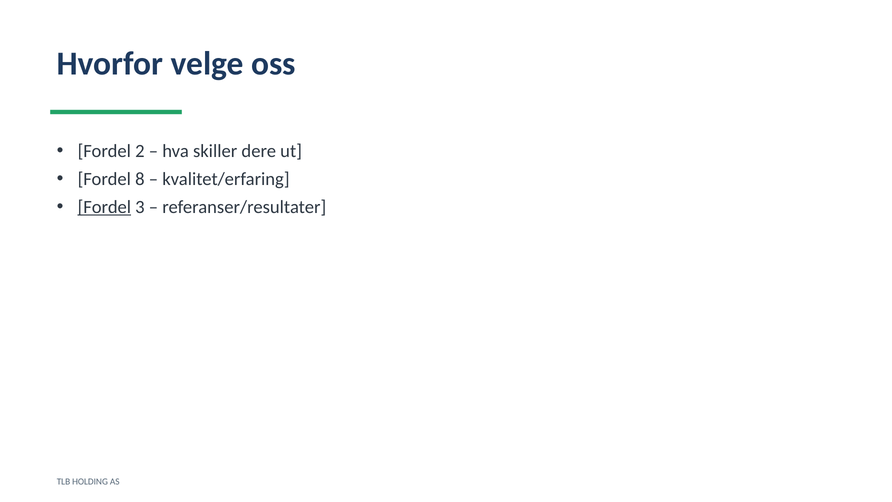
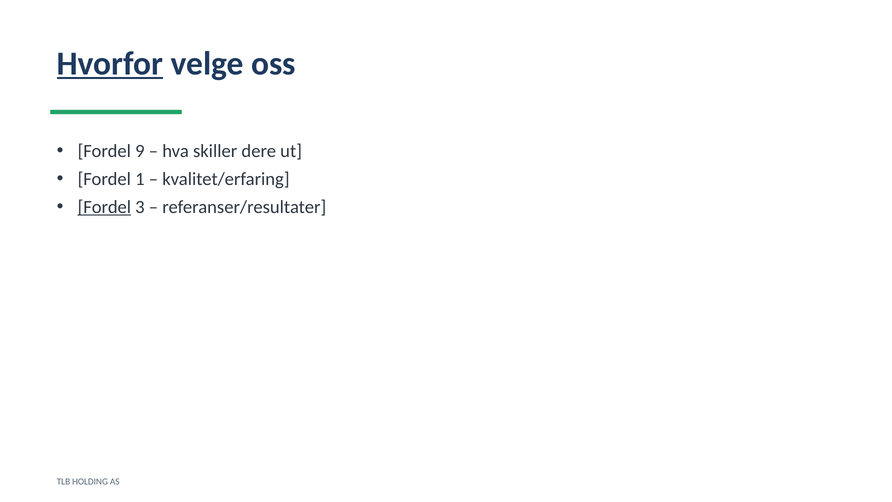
Hvorfor underline: none -> present (110, 64)
2: 2 -> 9 (140, 151)
8: 8 -> 1 (140, 179)
